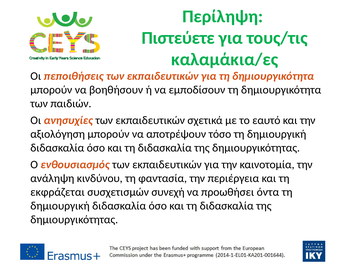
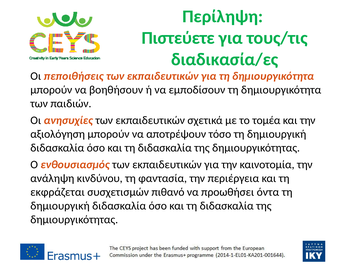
καλαμάκια/ες: καλαμάκια/ες -> διαδικασία/ες (225, 60)
εαυτό: εαυτό -> τομέα (266, 120)
συνεχή: συνεχή -> πιθανό (168, 192)
